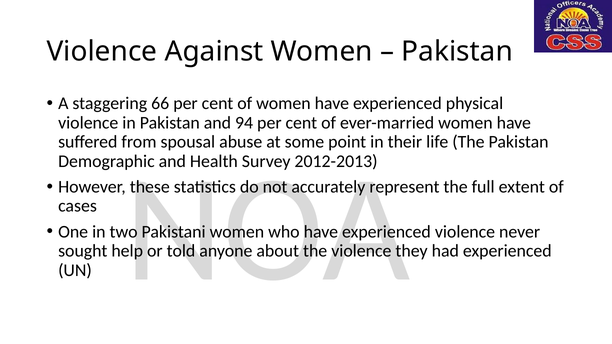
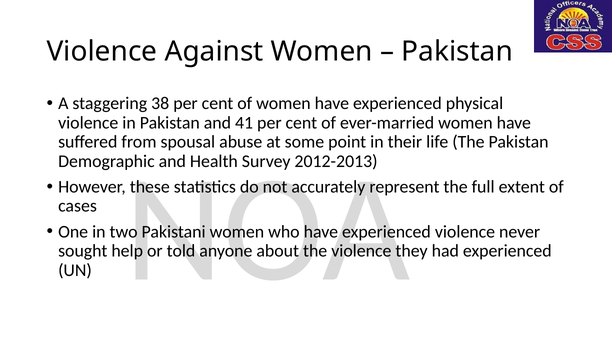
66: 66 -> 38 (160, 103)
94: 94 -> 41 (244, 123)
